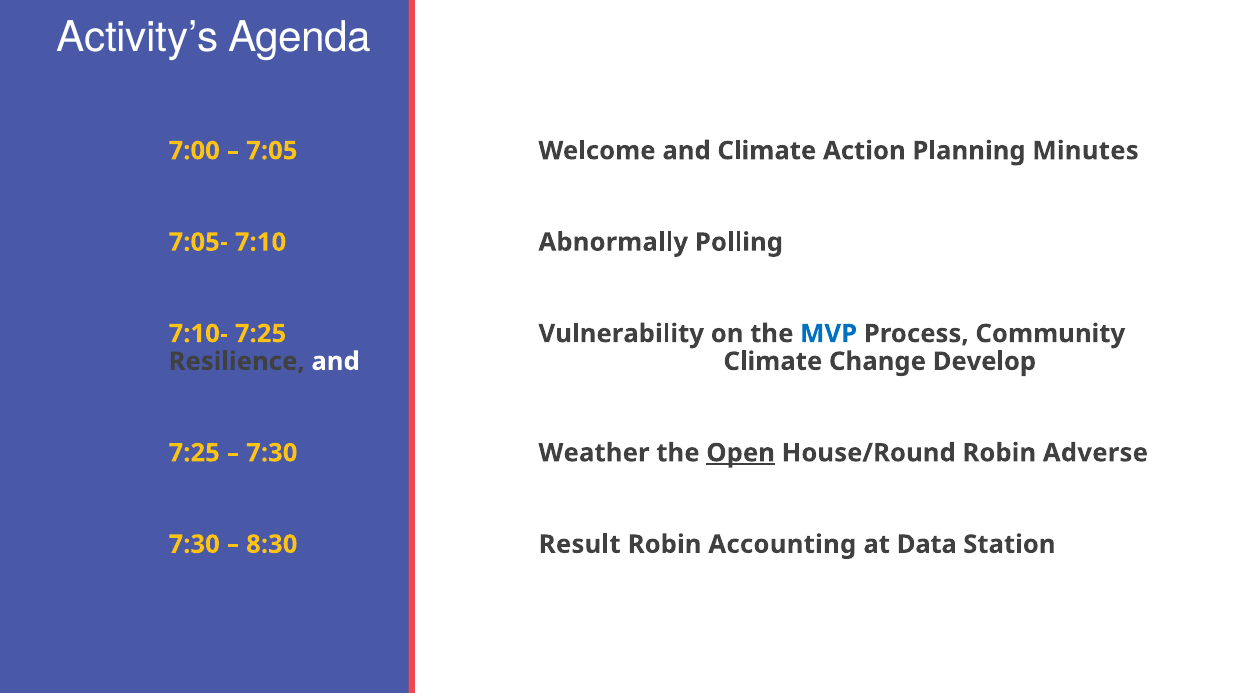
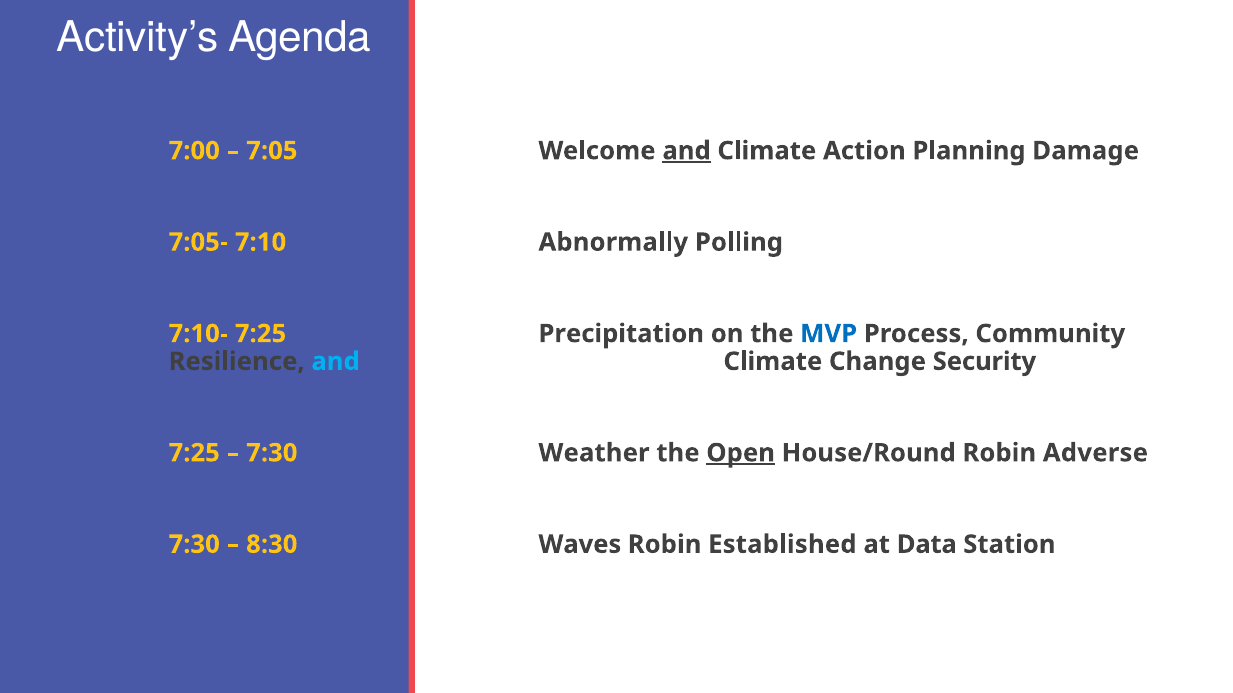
and underline: none -> present (687, 151)
Minutes: Minutes -> Damage (1086, 151)
Vulnerability: Vulnerability -> Precipitation (621, 334)
and colour: white -> light blue (336, 362)
Develop: Develop -> Security (984, 362)
Result: Result -> Waves (580, 545)
Accounting: Accounting -> Established (782, 545)
